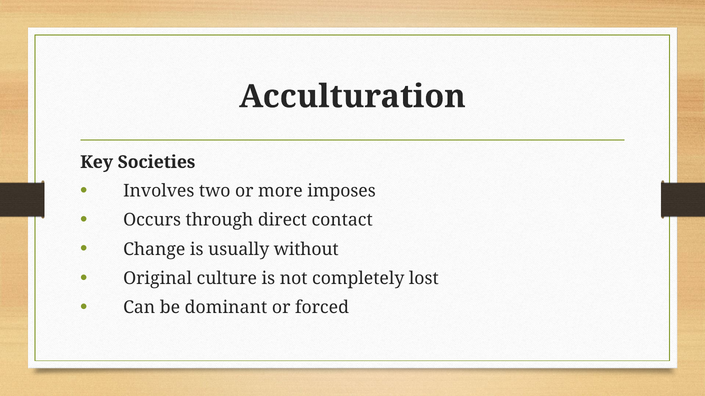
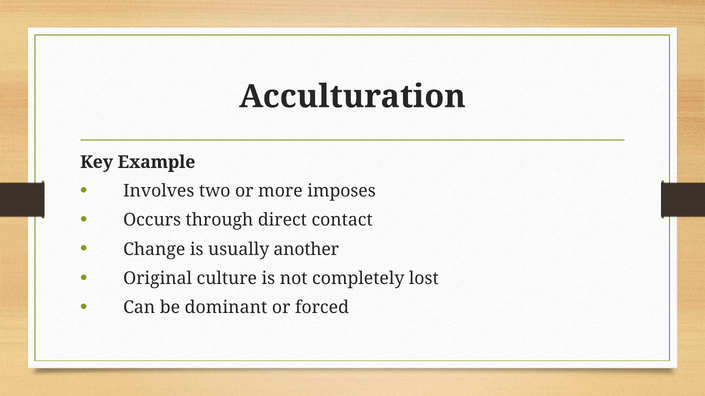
Societies: Societies -> Example (156, 162)
without: without -> another (306, 250)
